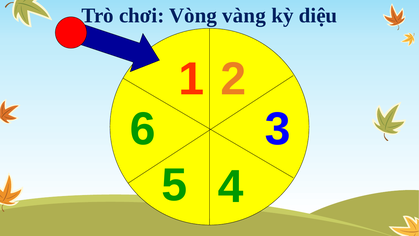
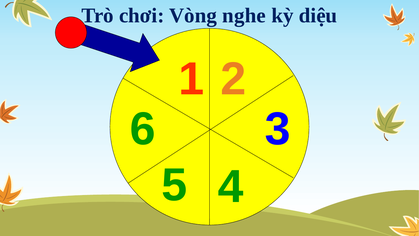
vàng: vàng -> nghe (244, 16)
